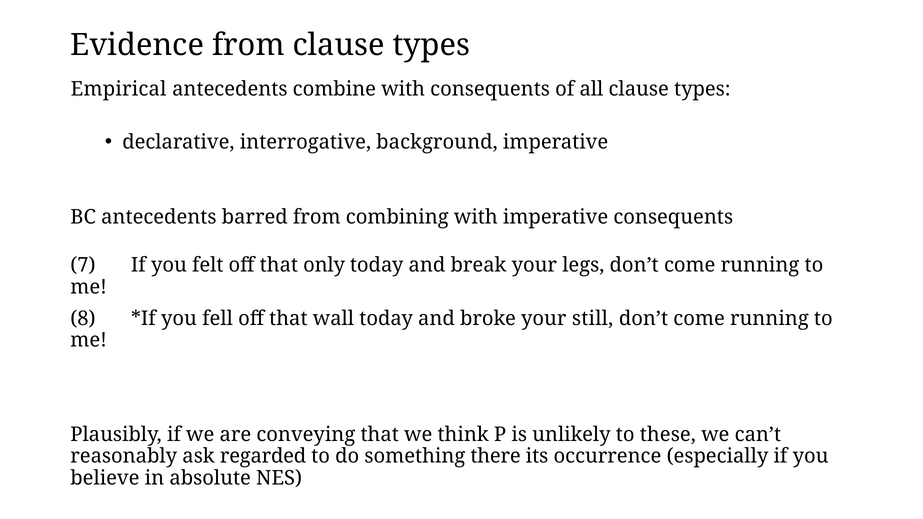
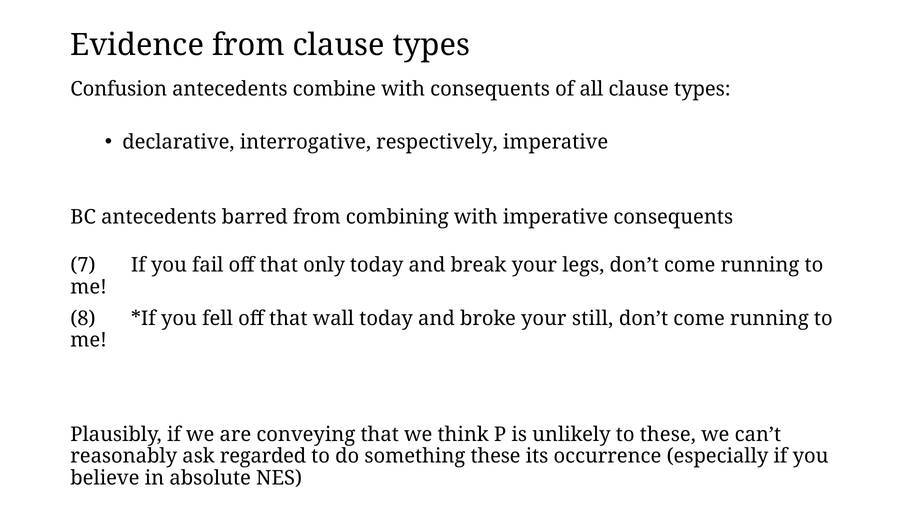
Empirical: Empirical -> Confusion (119, 89)
background: background -> respectively (437, 142)
felt: felt -> fail (208, 265)
something there: there -> these (496, 456)
